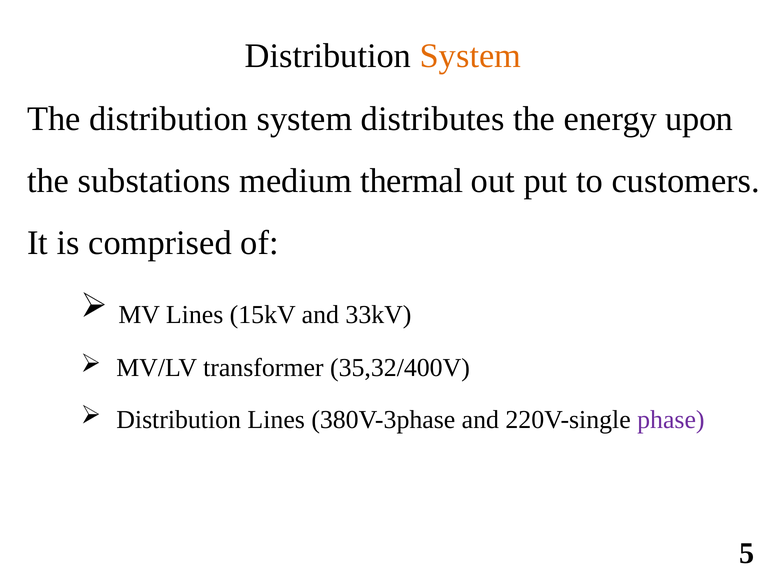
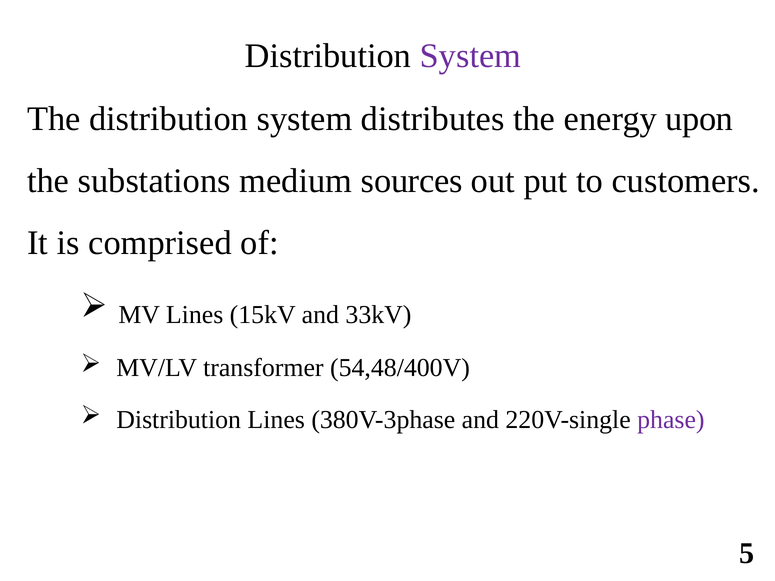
System colour: orange -> purple (471, 56)
thermal: thermal -> sources (412, 181)
35,32/400V: 35,32/400V -> 54,48/400V (400, 368)
